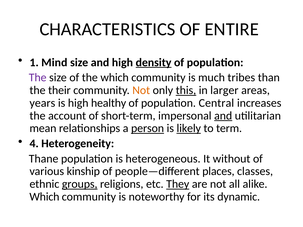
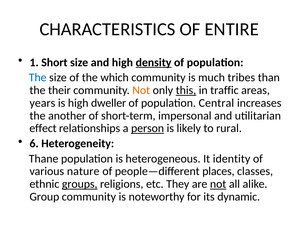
Mind: Mind -> Short (54, 62)
The colour: purple -> blue (38, 78)
larger: larger -> traffic (224, 90)
healthy: healthy -> dweller (109, 103)
account: account -> another (67, 116)
and underline: present -> none (223, 116)
mean: mean -> effect (43, 129)
likely underline: present -> none (189, 129)
term: term -> rural (229, 129)
4: 4 -> 6 (34, 144)
without: without -> identity (232, 159)
kinship: kinship -> nature (83, 172)
They underline: present -> none (178, 184)
not underline: none -> present (218, 184)
Which: Which -> Group (44, 197)
